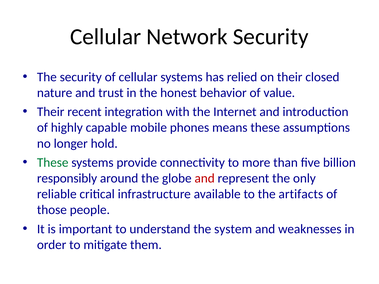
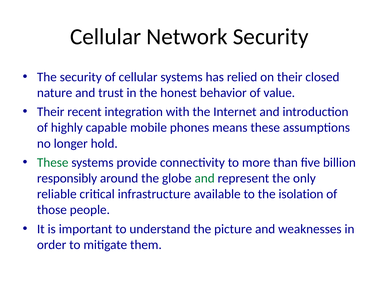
and colour: red -> green (205, 179)
artifacts: artifacts -> isolation (301, 194)
system: system -> picture (233, 229)
